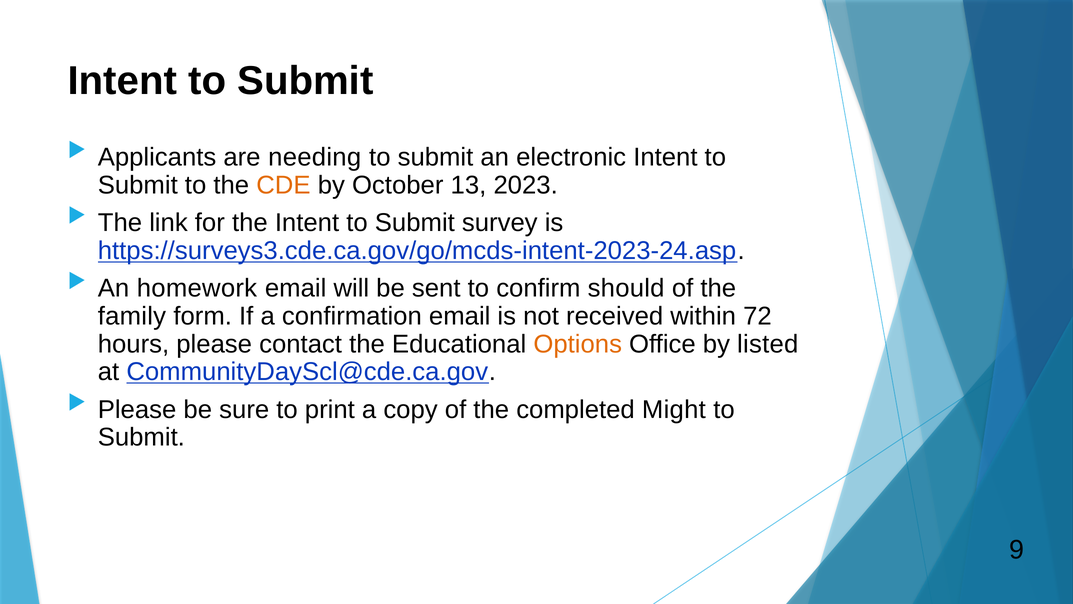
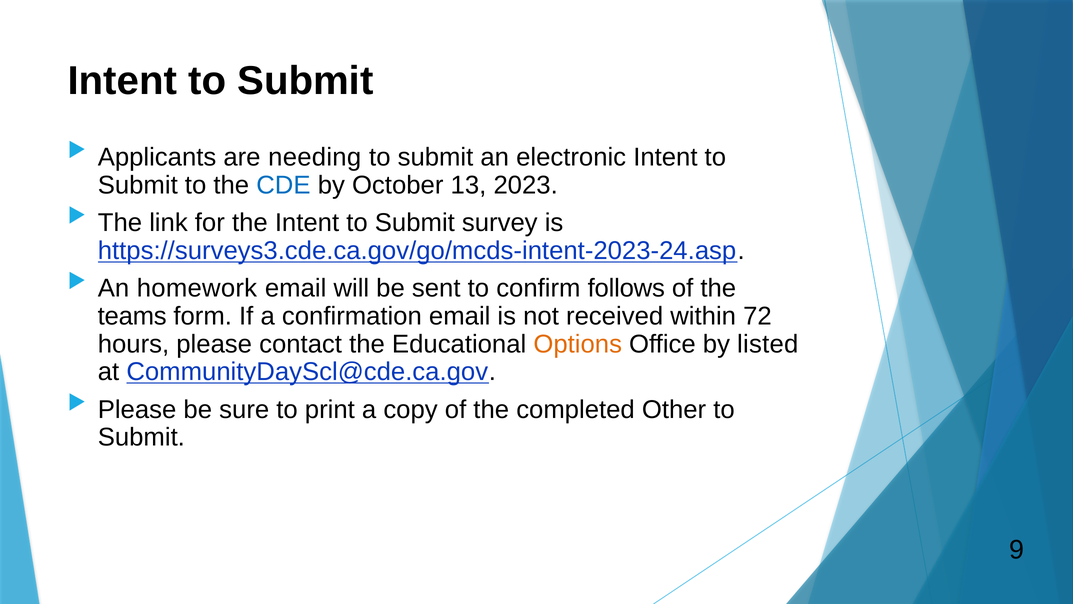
CDE colour: orange -> blue (283, 185)
should: should -> follows (626, 288)
family: family -> teams (132, 316)
Might: Might -> Other (674, 409)
